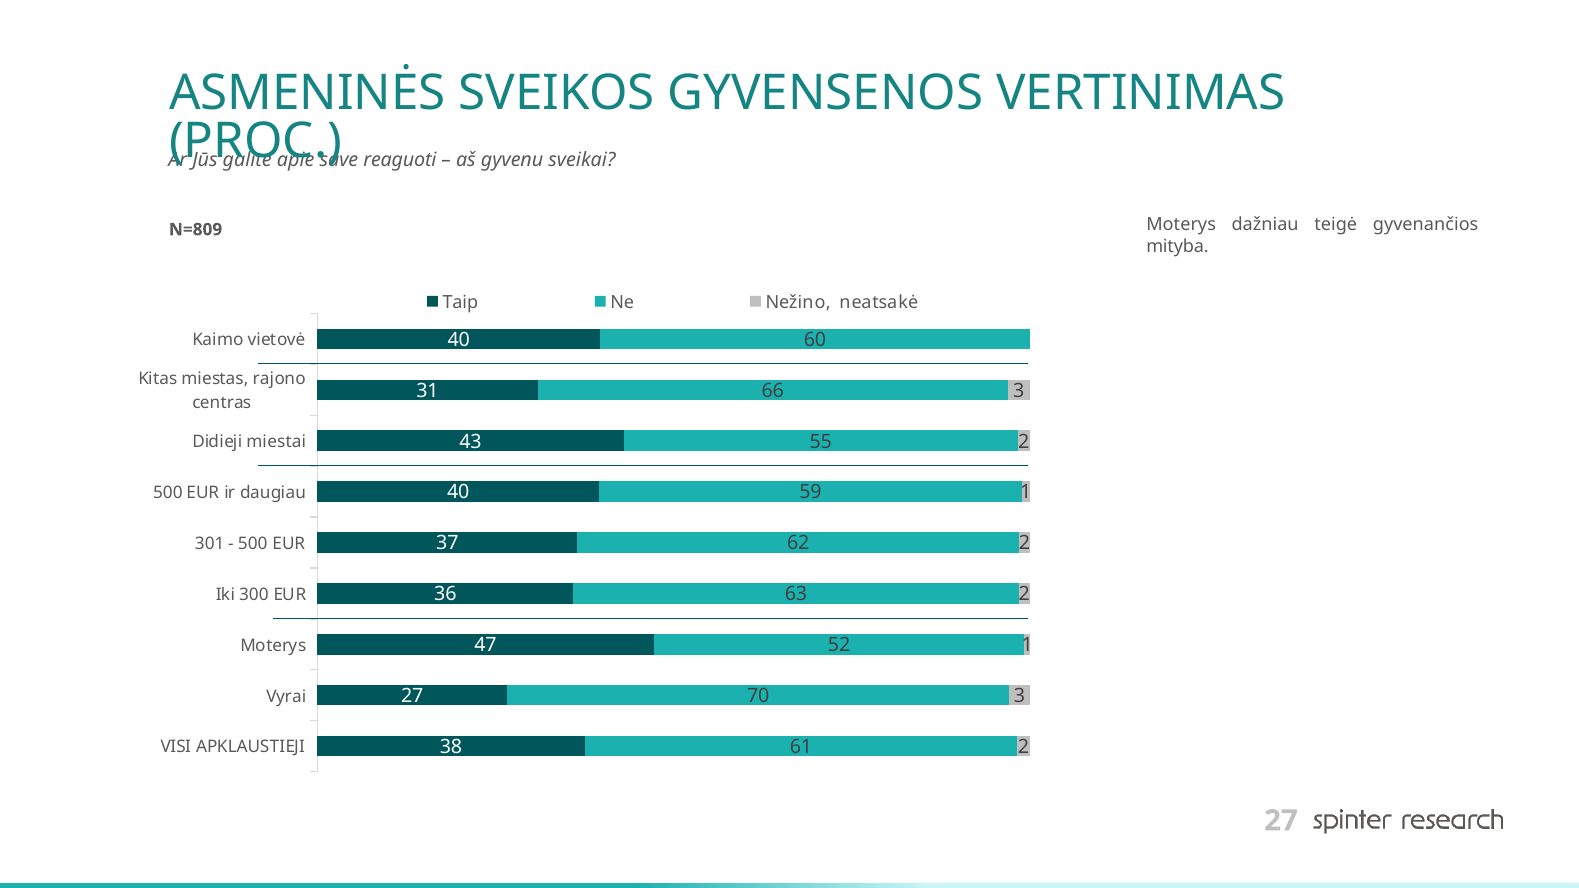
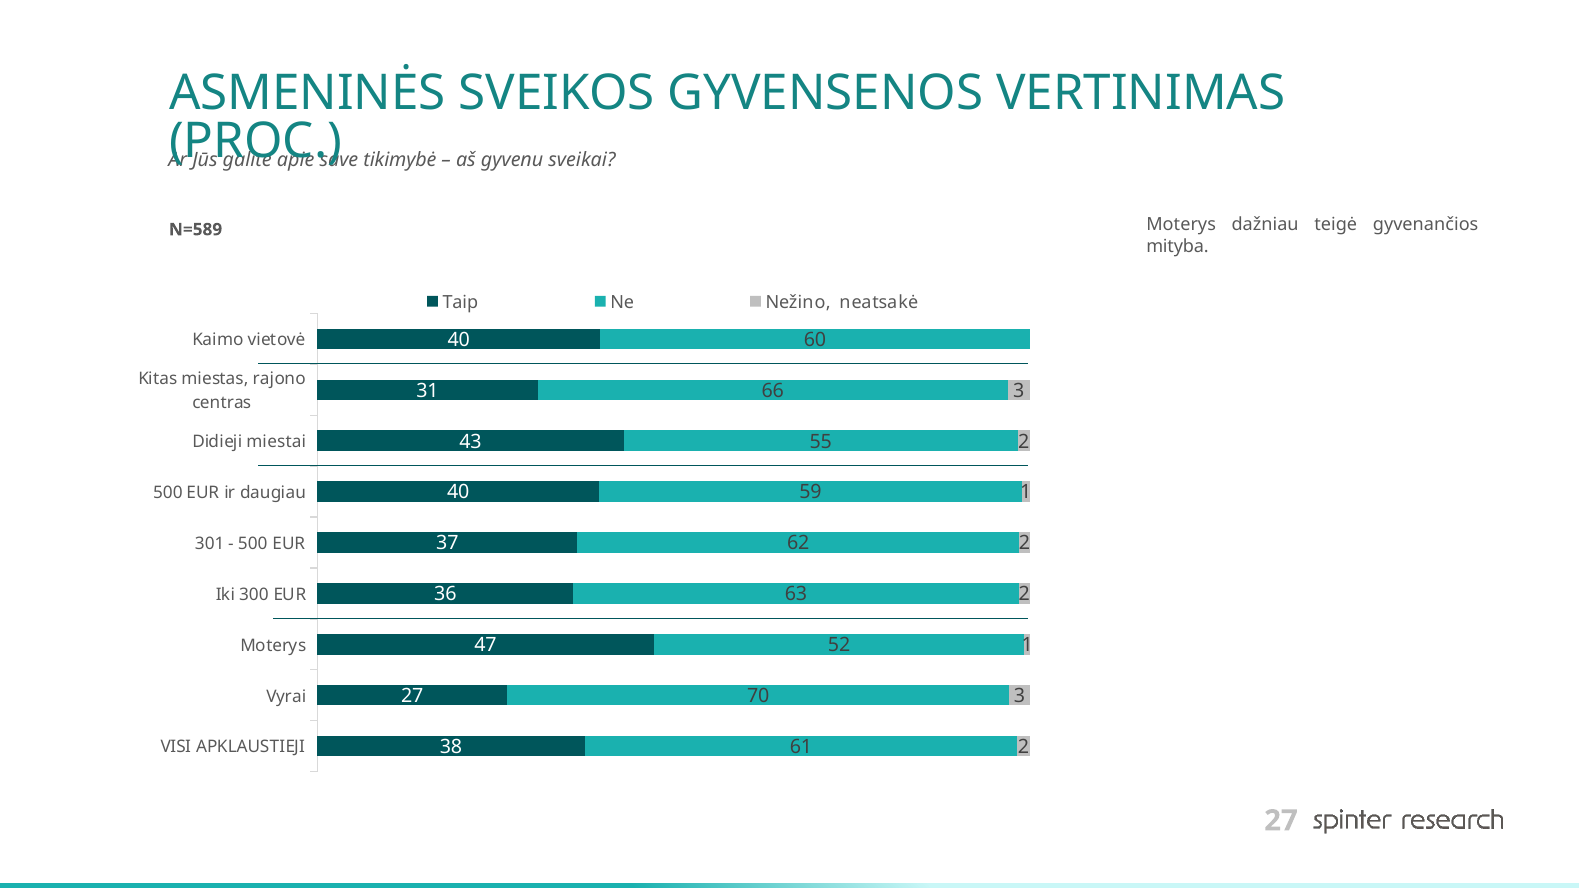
reaguoti: reaguoti -> tikimybė (400, 160)
N=809: N=809 -> N=589 (196, 230)
